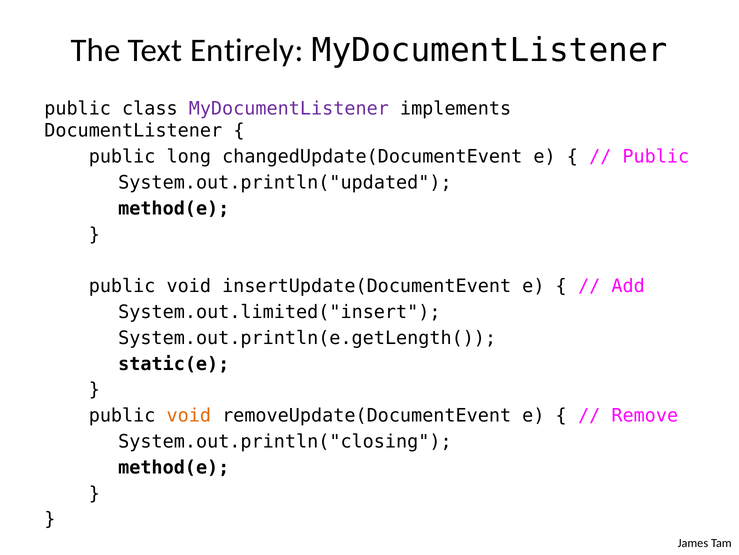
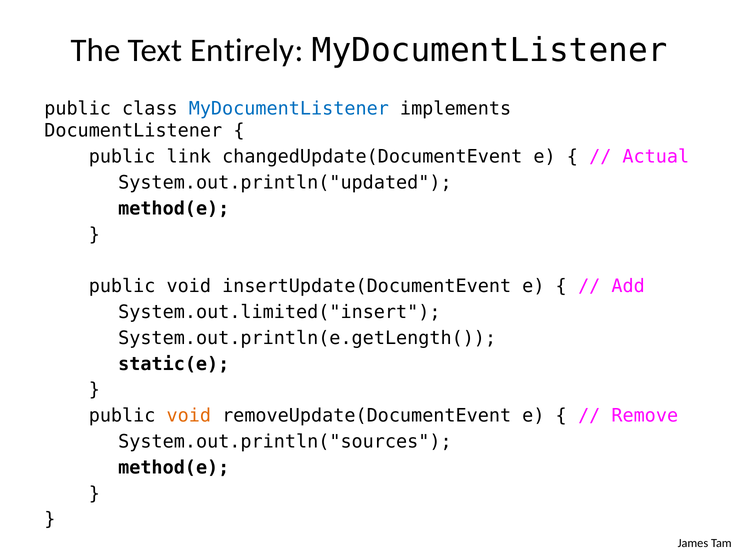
MyDocumentListener colour: purple -> blue (289, 108)
long: long -> link (189, 156)
Public: Public -> Actual (656, 156)
System.out.println("closing: System.out.println("closing -> System.out.println("sources (285, 441)
